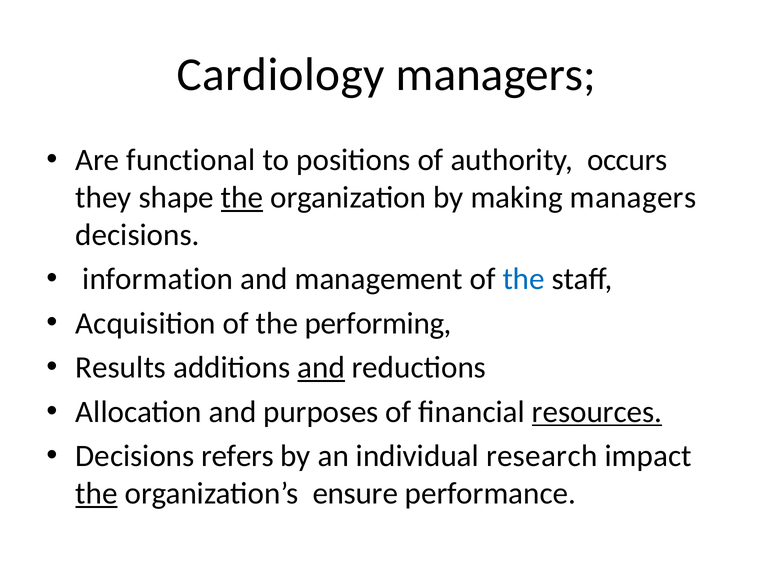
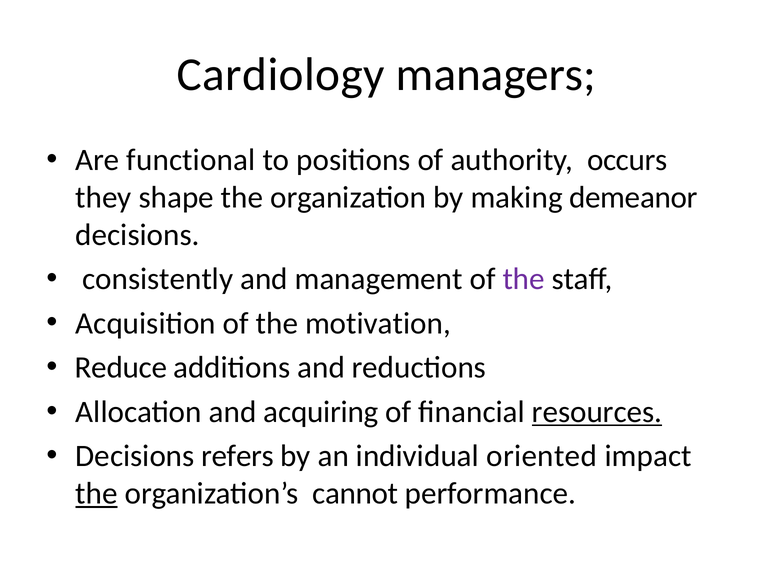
the underline: present -> none (242, 197)
making managers: managers -> demeanor (633, 197)
information: information -> consistently (158, 279)
the colour: blue -> purple (524, 279)
performing: performing -> motivation (378, 323)
Results: Results -> Reduce (121, 367)
and underline: present -> none (321, 367)
purposes: purposes -> acquiring (321, 412)
research: research -> oriented (542, 456)
ensure: ensure -> cannot (355, 493)
